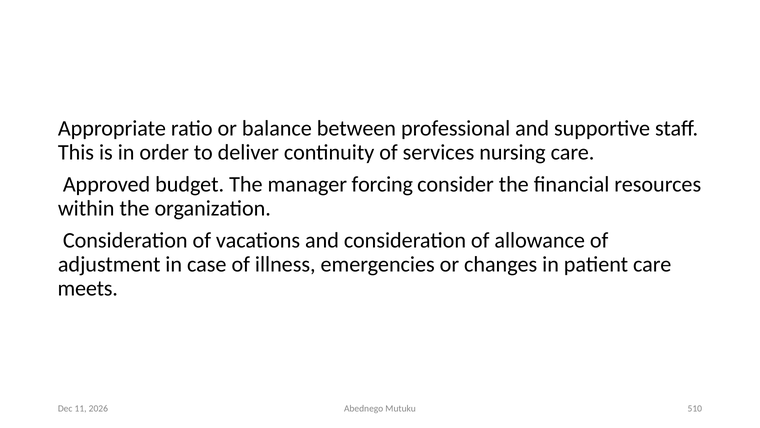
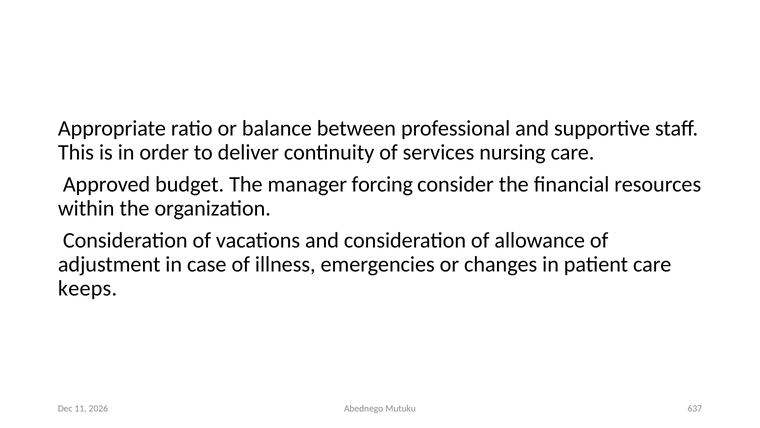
meets: meets -> keeps (88, 288)
510: 510 -> 637 (695, 408)
